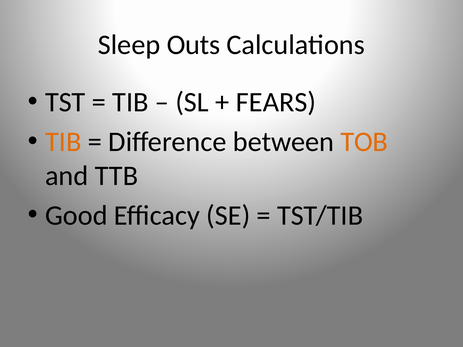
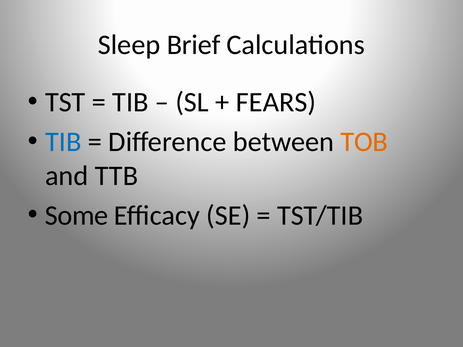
Outs: Outs -> Brief (194, 45)
TIB colour: orange -> blue (63, 142)
Good: Good -> Some (77, 216)
